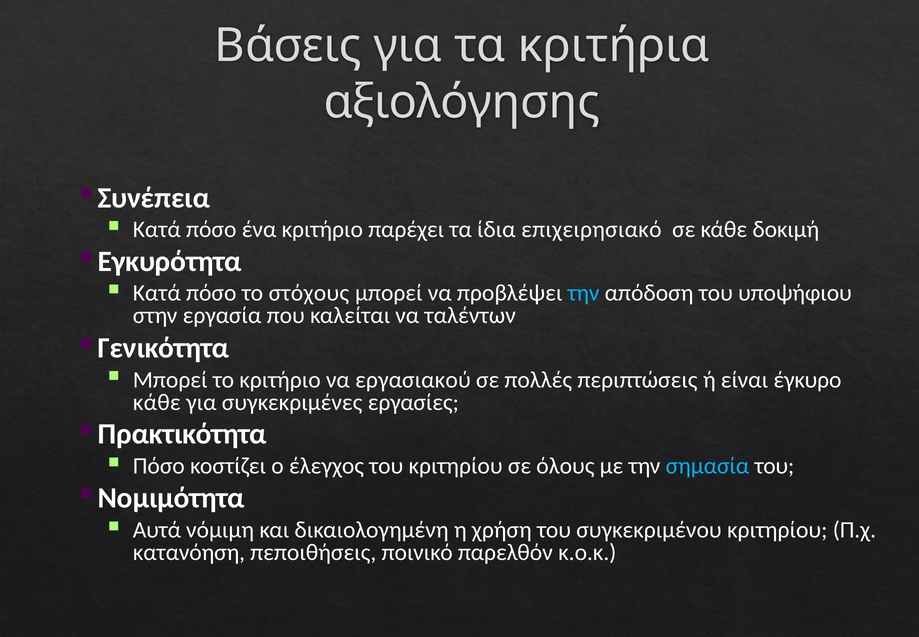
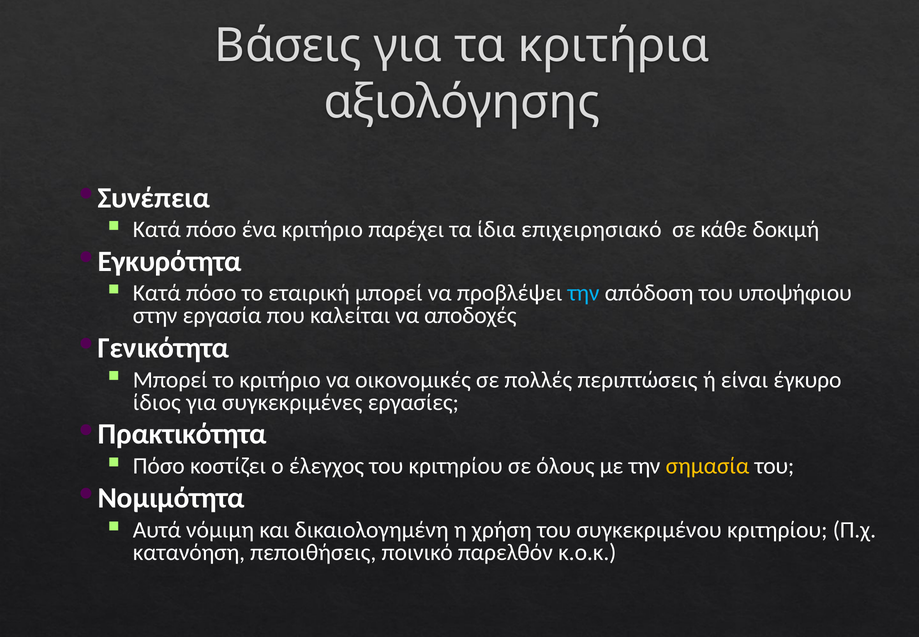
στόχους: στόχους -> εταιρική (309, 293)
ταλέντων: ταλέντων -> αποδοχές (470, 315)
εργασιακού: εργασιακού -> οικονομικές (413, 379)
κάθε: κάθε -> ίδιος (157, 402)
σημασία colour: light blue -> yellow (707, 465)
